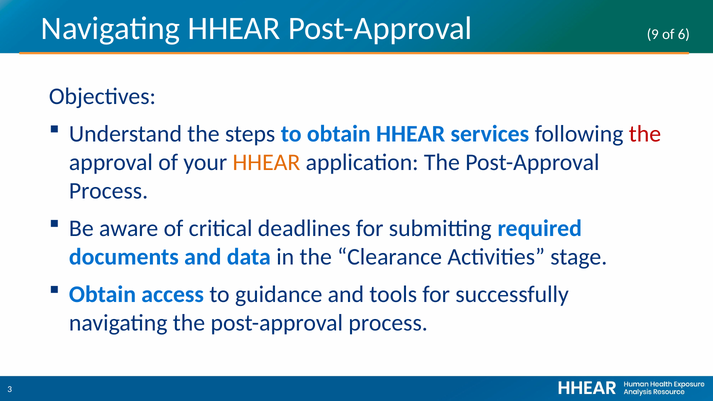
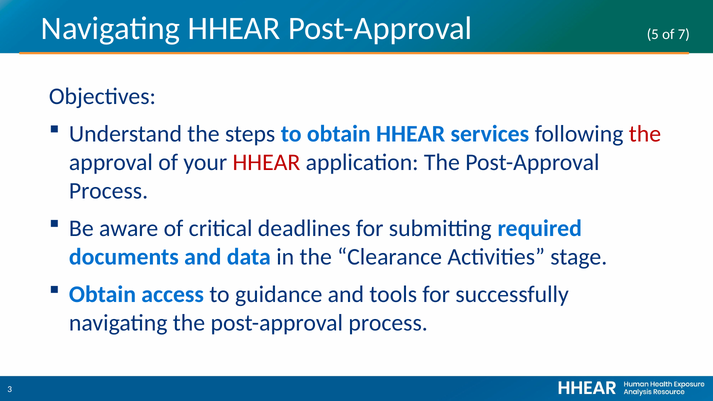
9: 9 -> 5 (653, 34)
6: 6 -> 7 (684, 34)
HHEAR colour: orange -> red (266, 162)
